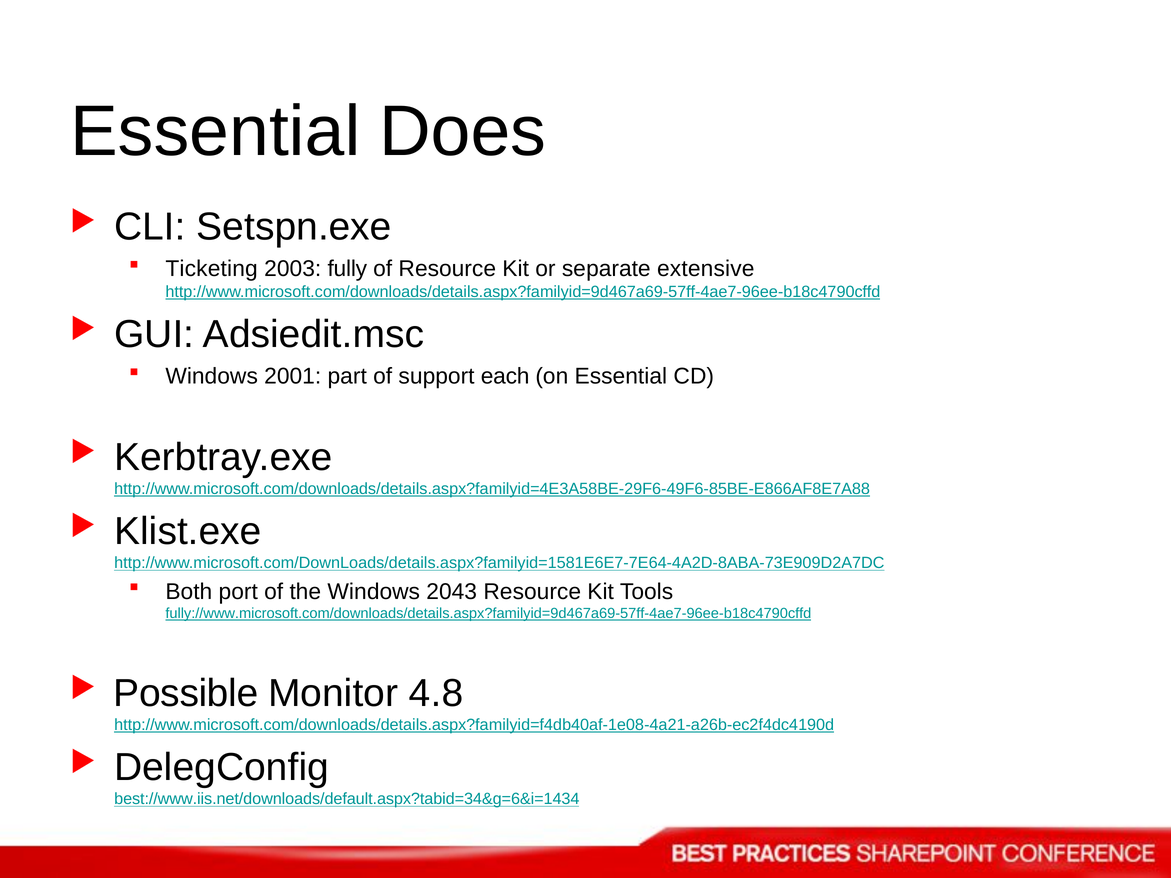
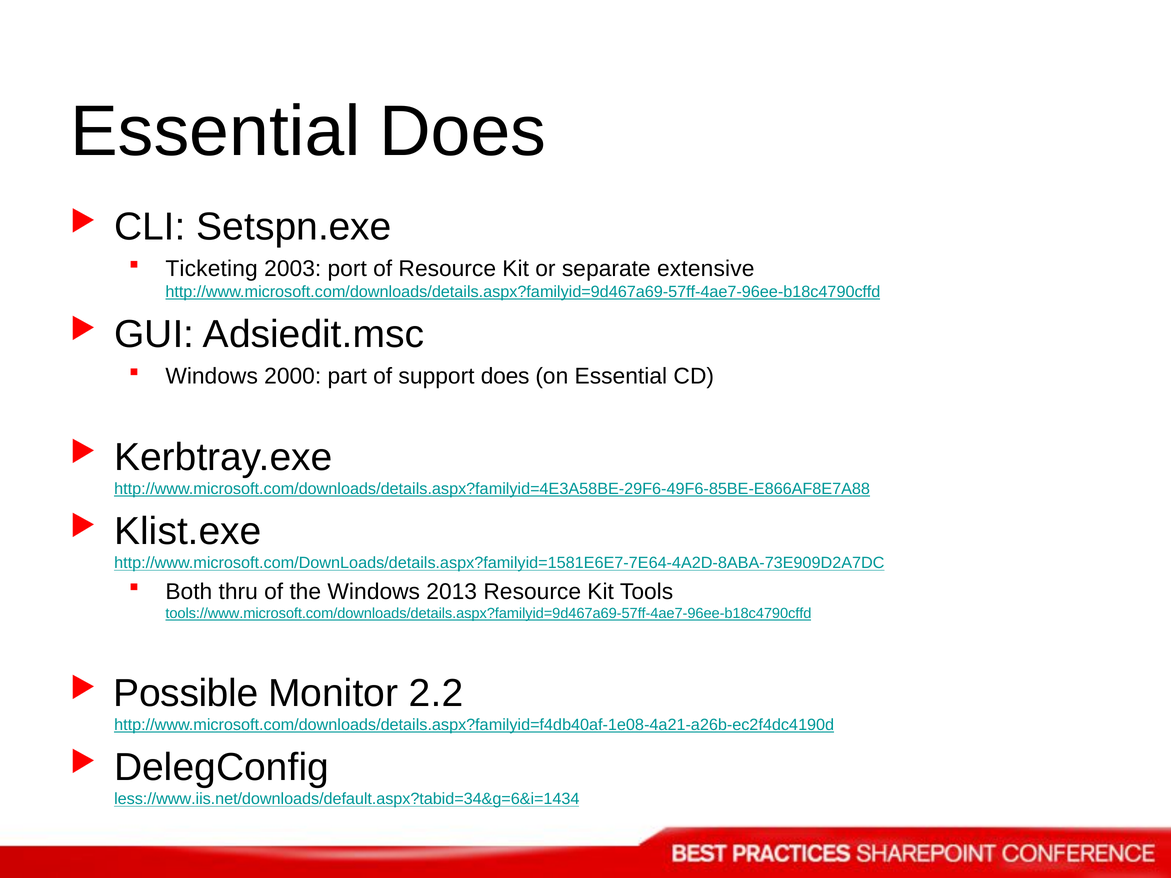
fully: fully -> port (347, 269)
2001: 2001 -> 2000 (293, 376)
support each: each -> does (505, 376)
port: port -> thru (238, 592)
2043: 2043 -> 2013 (452, 592)
fully://www.microsoft.com/downloads/details.aspx?familyid=9d467a69-57ff-4ae7-96ee-b18c4790cffd: fully://www.microsoft.com/downloads/details.aspx?familyid=9d467a69-57ff-4ae7-96ee-b18c4790cffd -> tools://www.microsoft.com/downloads/details.aspx?familyid=9d467a69-57ff-4ae7-96ee-b18c4790cffd (488, 614)
4.8: 4.8 -> 2.2 (436, 694)
best://www.iis.net/downloads/default.aspx?tabid=34&g=6&i=1434: best://www.iis.net/downloads/default.aspx?tabid=34&g=6&i=1434 -> less://www.iis.net/downloads/default.aspx?tabid=34&g=6&i=1434 (347, 799)
